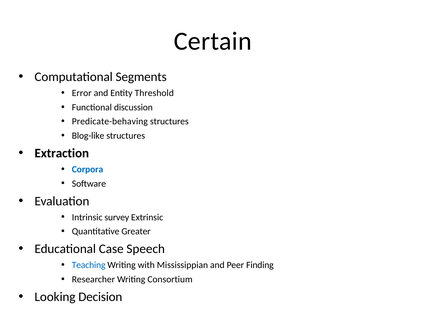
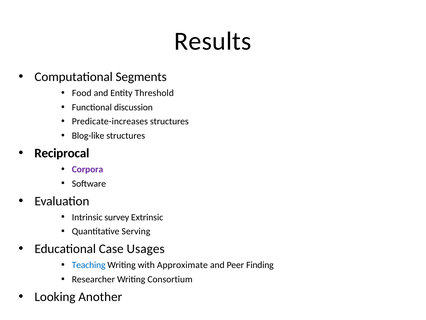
Certain: Certain -> Results (213, 41)
Error: Error -> Food (82, 93)
Predicate-behaving: Predicate-behaving -> Predicate-increases (110, 121)
Extraction: Extraction -> Reciprocal (62, 153)
Corpora colour: blue -> purple (88, 169)
Greater: Greater -> Serving (136, 231)
Speech: Speech -> Usages (146, 249)
Mississippian: Mississippian -> Approximate (182, 265)
Decision: Decision -> Another (100, 296)
